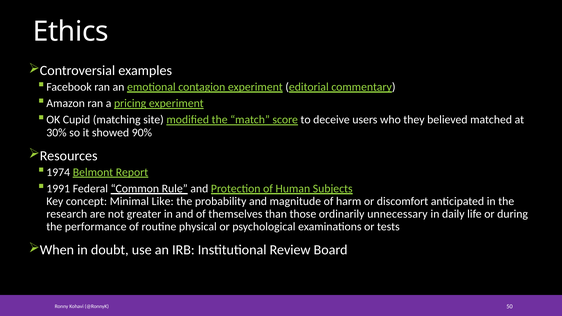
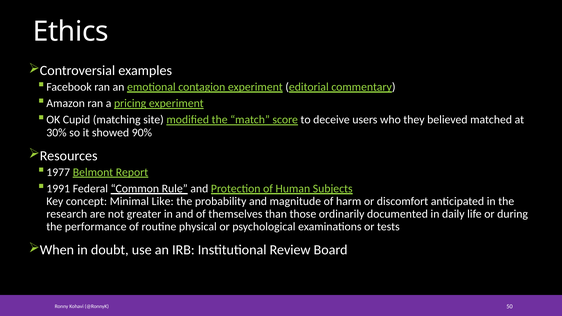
1974: 1974 -> 1977 (58, 172)
unnecessary: unnecessary -> documented (397, 214)
